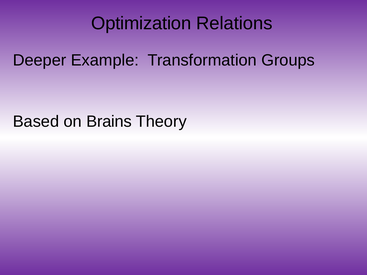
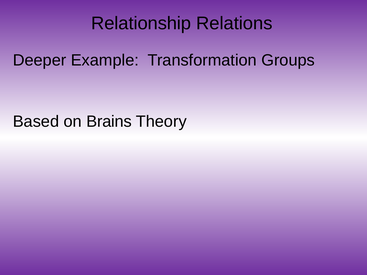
Optimization: Optimization -> Relationship (141, 23)
